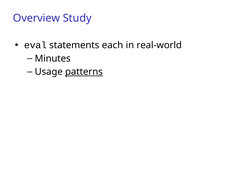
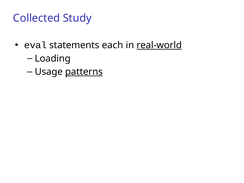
Overview: Overview -> Collected (37, 18)
real-world underline: none -> present (159, 45)
Minutes: Minutes -> Loading (53, 59)
